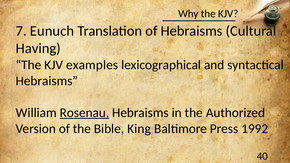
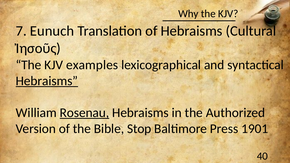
Having: Having -> Ἰησοῦς (38, 48)
Hebraisms underline: none -> present (47, 81)
King: King -> Stop (139, 129)
1992: 1992 -> 1901 (255, 129)
